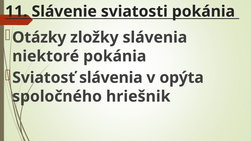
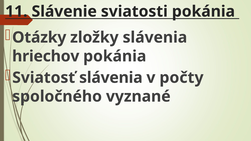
niektoré: niektoré -> hriechov (46, 56)
opýta: opýta -> počty (181, 78)
hriešnik: hriešnik -> vyznané (138, 97)
